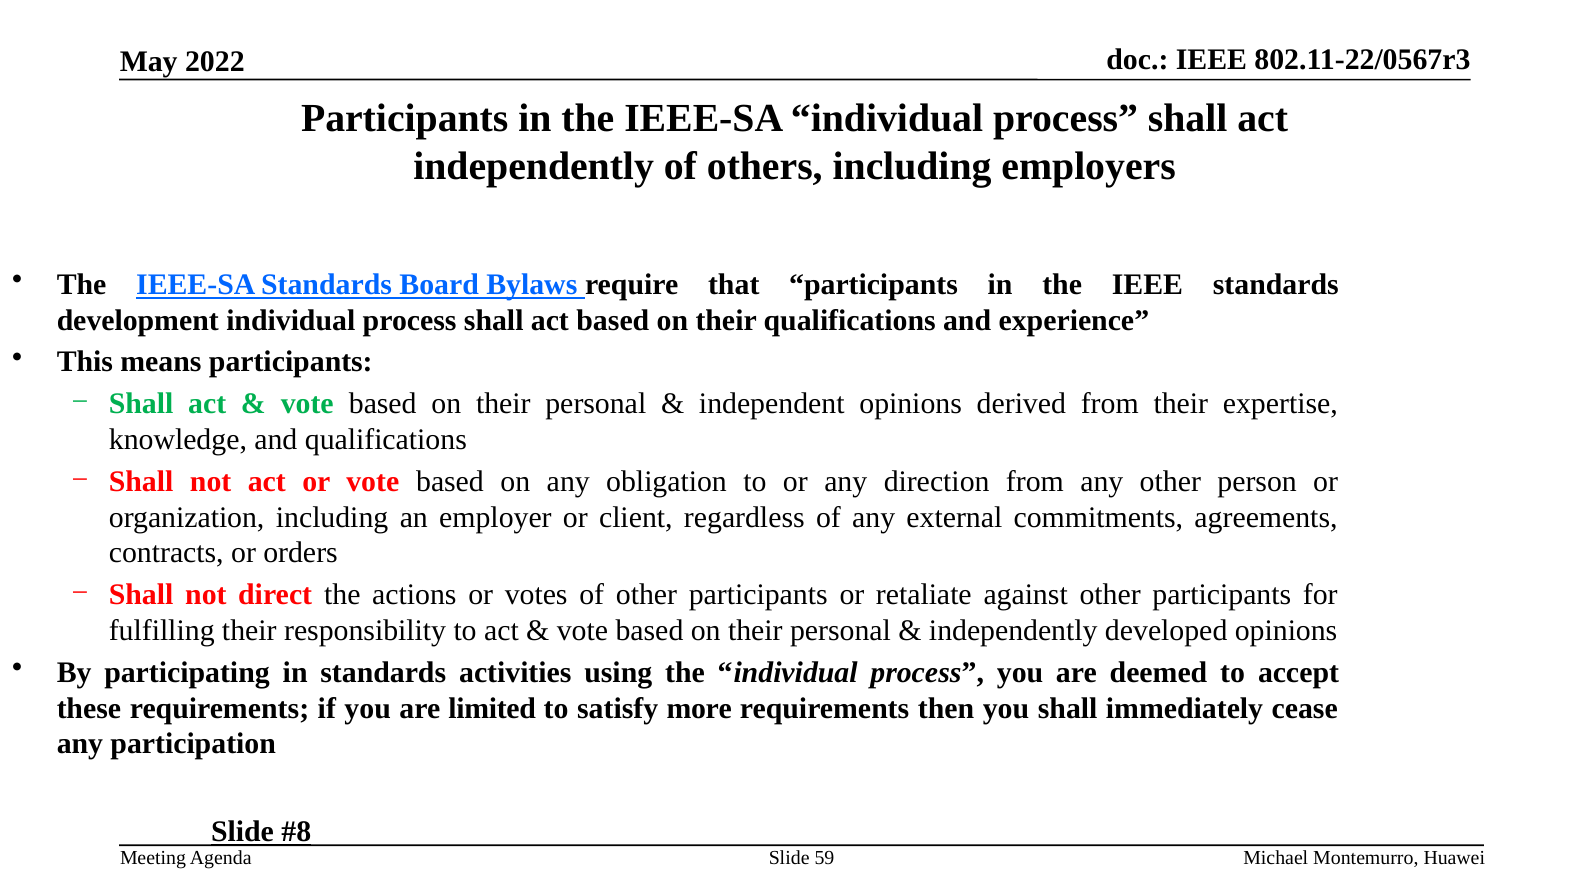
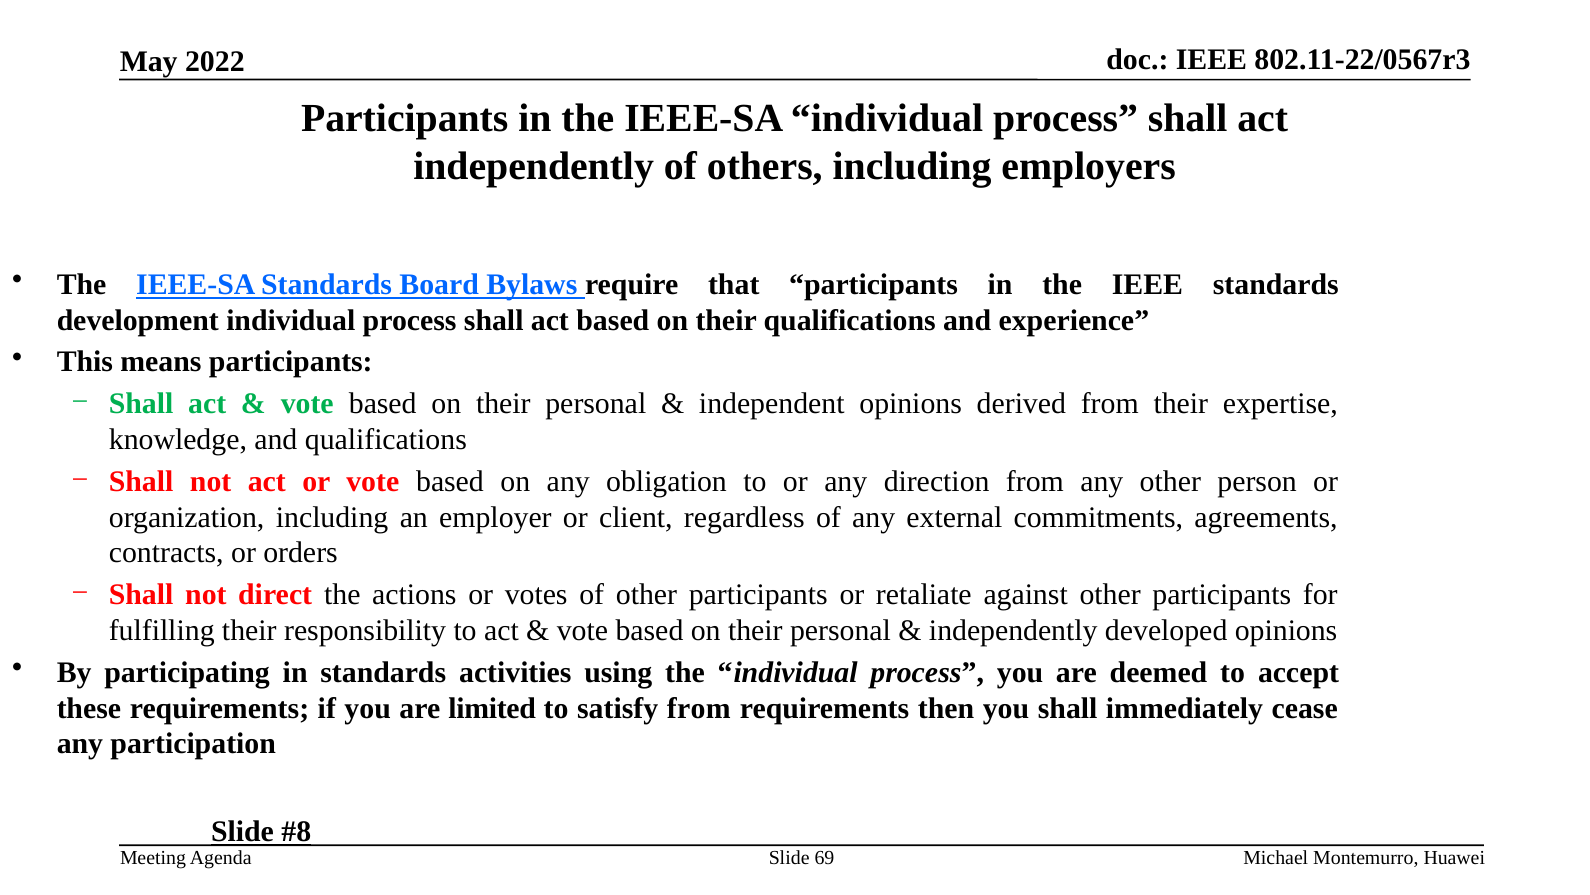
satisfy more: more -> from (699, 708)
59: 59 -> 69 (824, 858)
